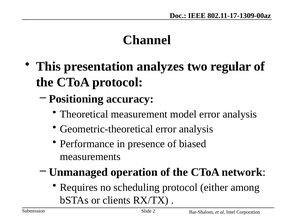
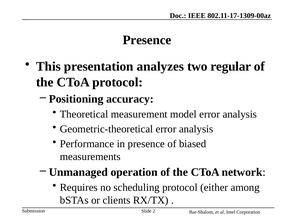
Channel: Channel -> Presence (147, 40)
